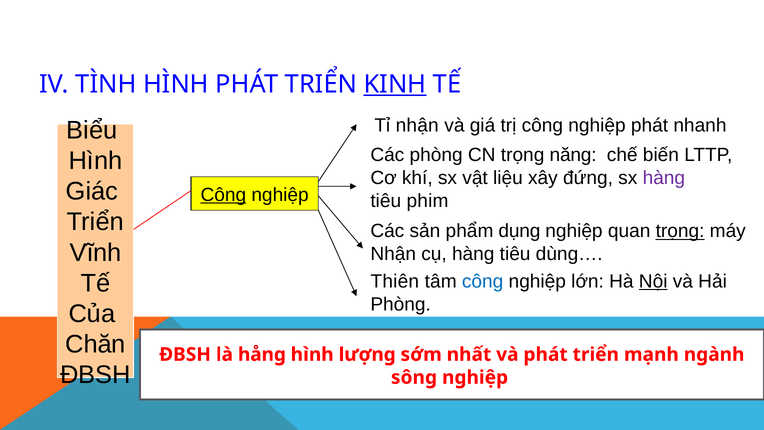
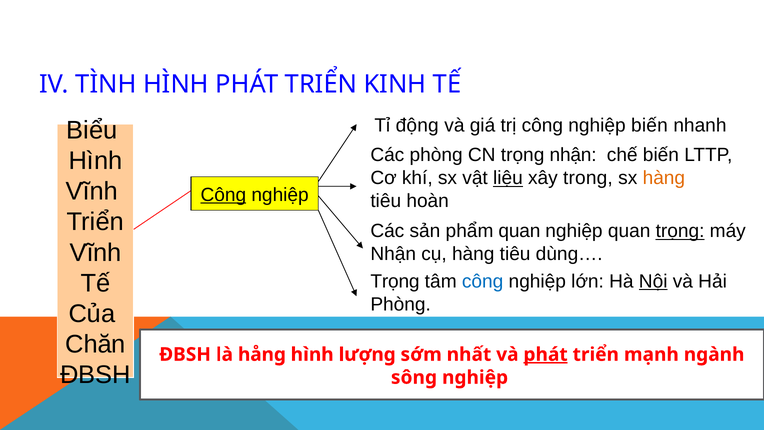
KINH underline: present -> none (395, 84)
Tỉ nhận: nhận -> động (417, 125)
nghiệp phát: phát -> biến (649, 125)
trọng năng: năng -> nhận (573, 155)
liệu underline: none -> present (508, 178)
đứng: đứng -> trong (588, 178)
hàng colour: purple -> orange (664, 178)
Giác: Giác -> Vĩnh (92, 191)
phim: phim -> hoàn (428, 201)
phẩm dụng: dụng -> quan (519, 231)
Thiên: Thiên -> Trọng (395, 281)
phát underline: none -> present (546, 354)
